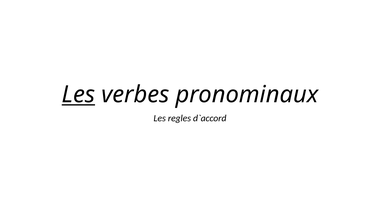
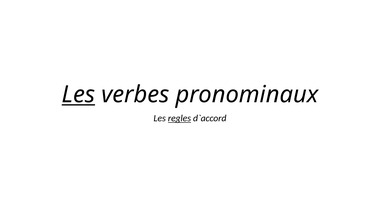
regles underline: none -> present (179, 119)
